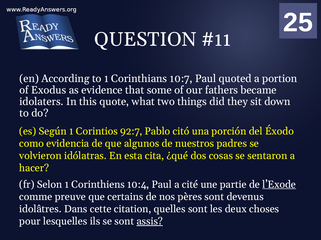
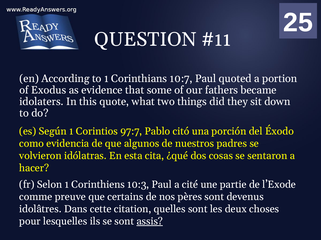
92:7: 92:7 -> 97:7 (131, 132)
10:4: 10:4 -> 10:3 (138, 185)
l’Exode underline: present -> none (279, 185)
